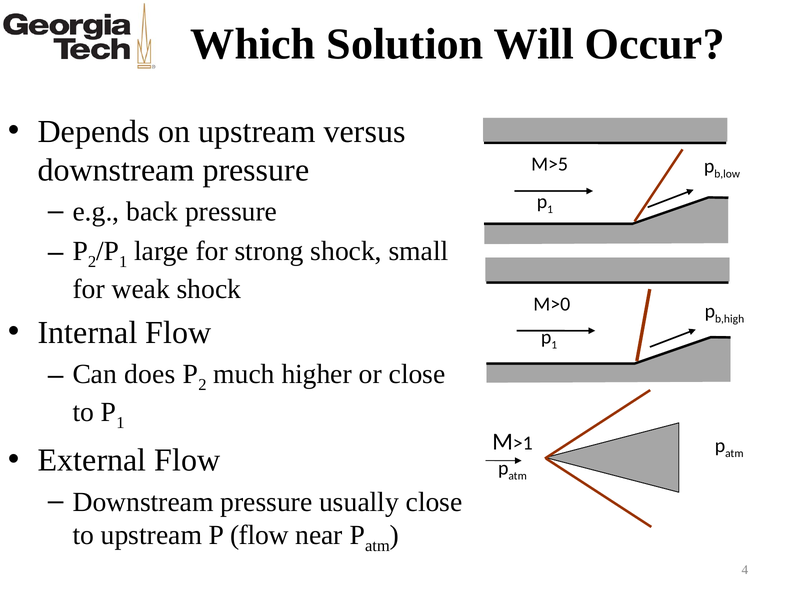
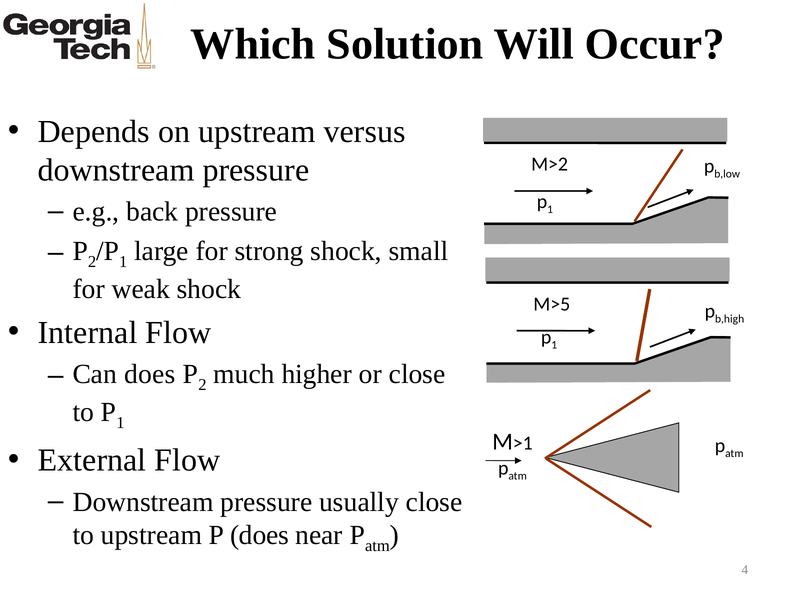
M>5: M>5 -> M>2 (550, 164)
M>0: M>0 -> M>5 (552, 304)
P flow: flow -> does (259, 535)
